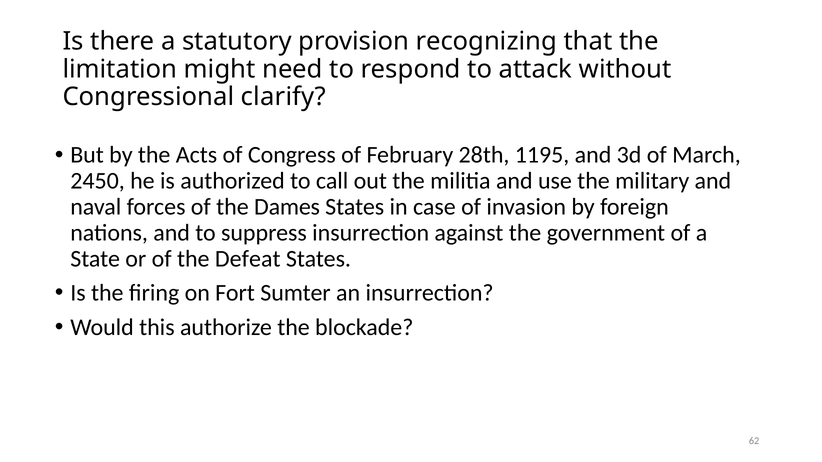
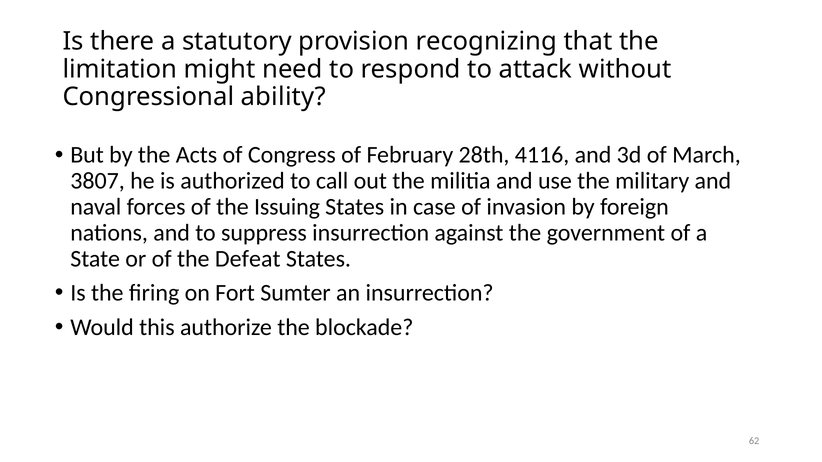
clarify: clarify -> ability (283, 97)
1195: 1195 -> 4116 (542, 155)
2450: 2450 -> 3807 (98, 181)
Dames: Dames -> Issuing (287, 207)
